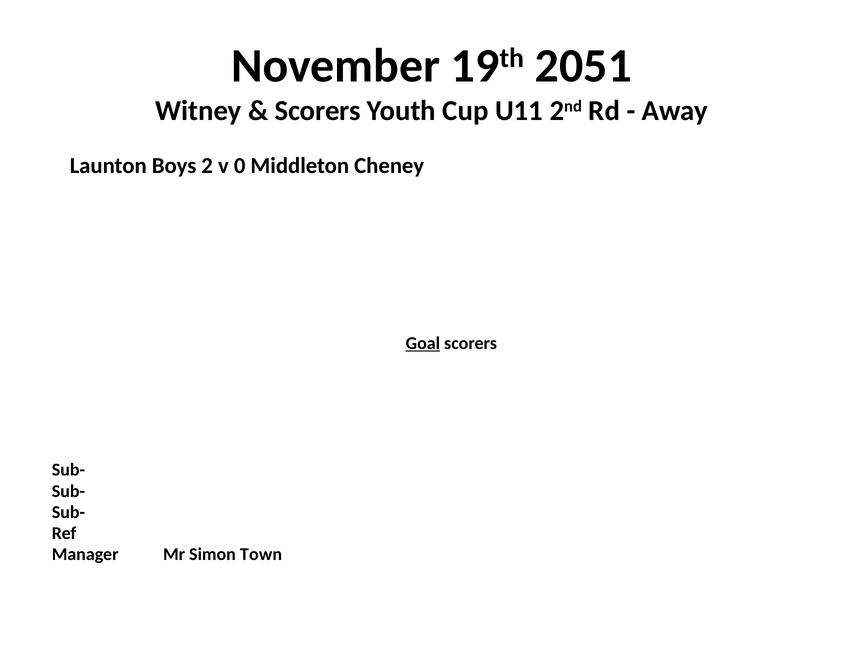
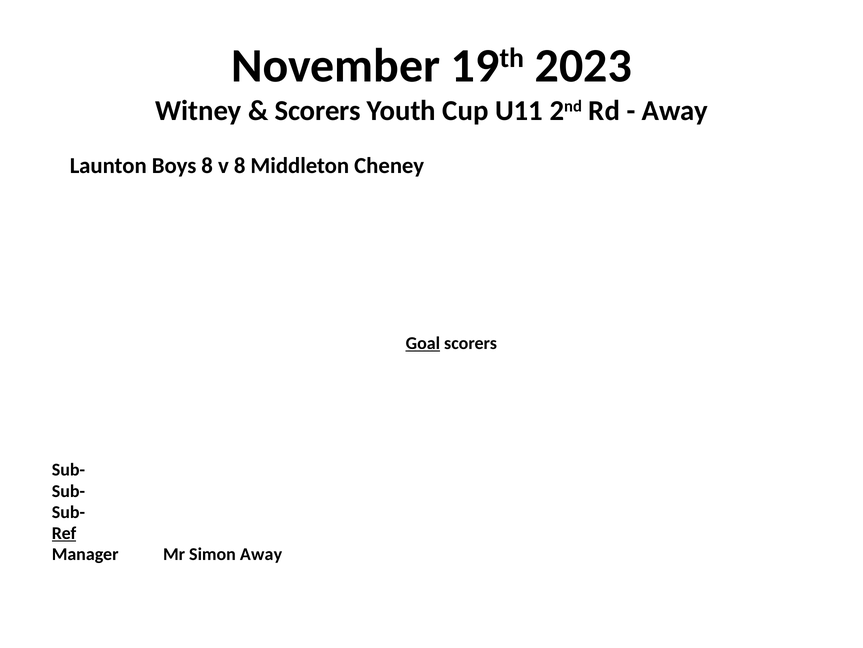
2051: 2051 -> 2023 (583, 66)
Boys 2: 2 -> 8 (207, 165)
v 0: 0 -> 8 (240, 165)
Ref underline: none -> present (64, 533)
Simon Town: Town -> Away (261, 554)
